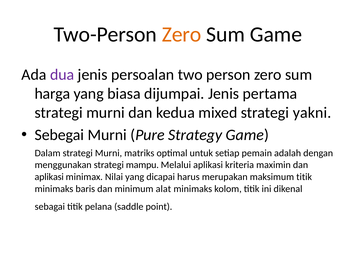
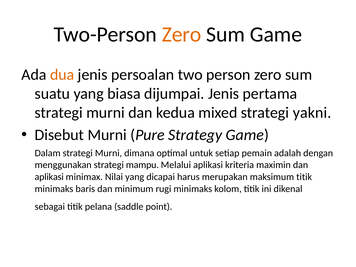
dua colour: purple -> orange (62, 75)
harga: harga -> suatu (52, 94)
Sebegai: Sebegai -> Disebut (59, 135)
matriks: matriks -> dimana (139, 153)
alat: alat -> rugi (163, 189)
